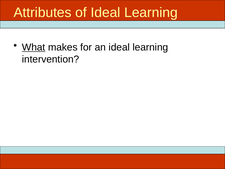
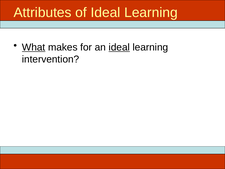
ideal underline: none -> present (119, 47)
